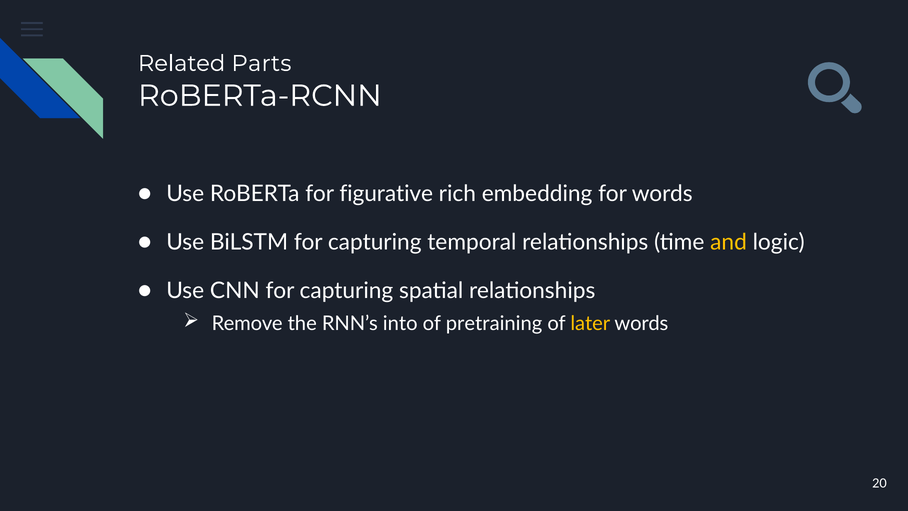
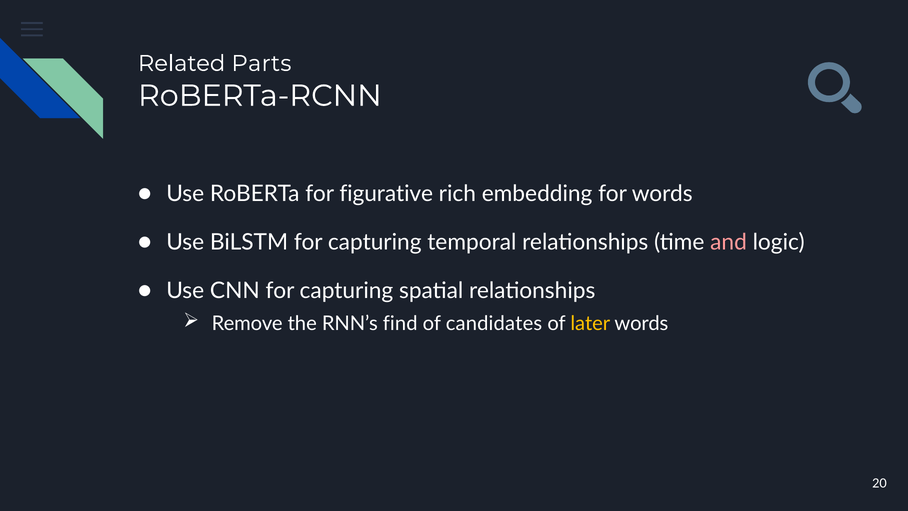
and colour: yellow -> pink (729, 242)
into: into -> find (400, 324)
pretraining: pretraining -> candidates (494, 324)
